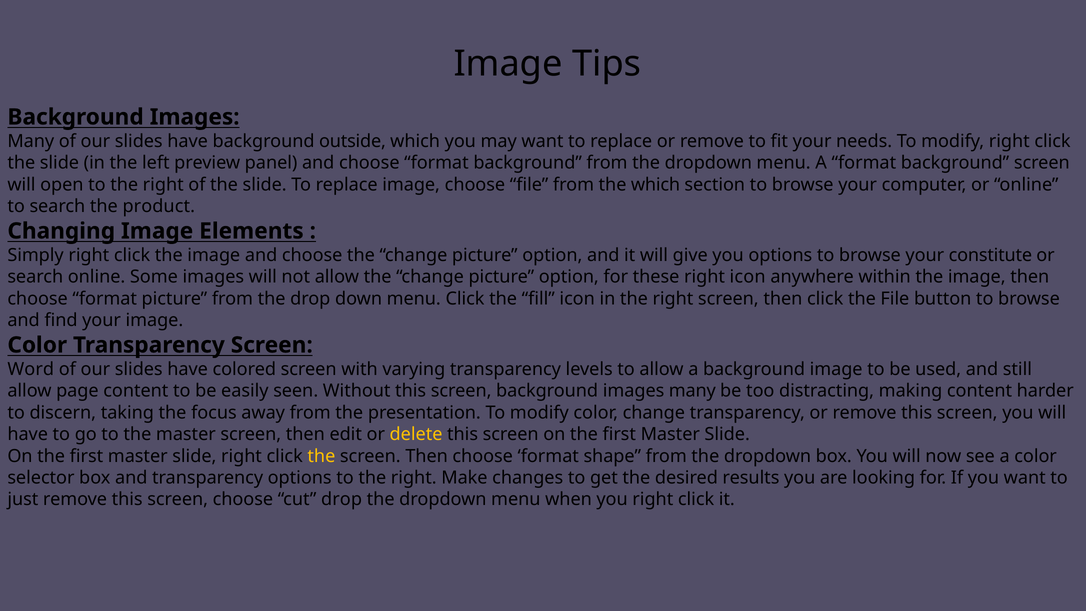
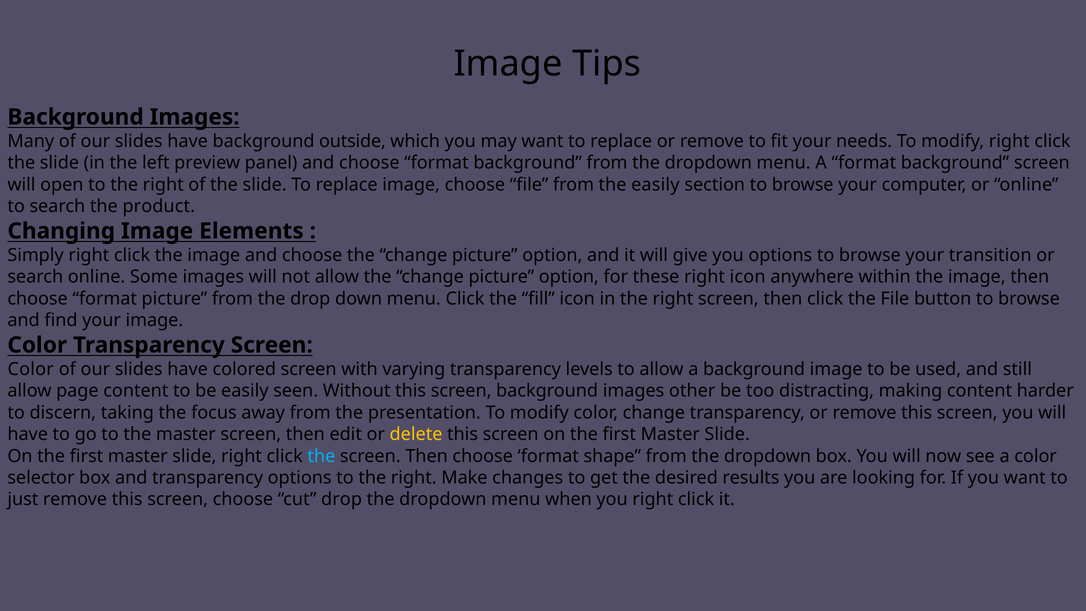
the which: which -> easily (655, 185)
constitute: constitute -> transition (990, 255)
Word: Word -> Color (31, 369)
screen background images many: many -> other (692, 391)
the colour: yellow -> light blue (321, 456)
